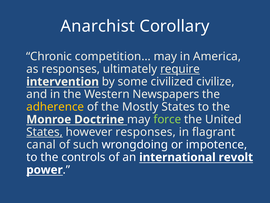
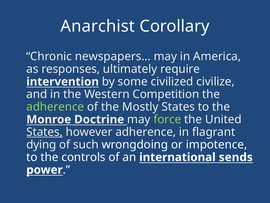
competition…: competition… -> newspapers… (113, 56)
require underline: present -> none (180, 69)
Newspapers: Newspapers -> Competition (166, 94)
adherence colour: yellow -> light green (55, 107)
however responses: responses -> adherence (146, 132)
canal: canal -> dying (41, 144)
revolt: revolt -> sends (236, 157)
